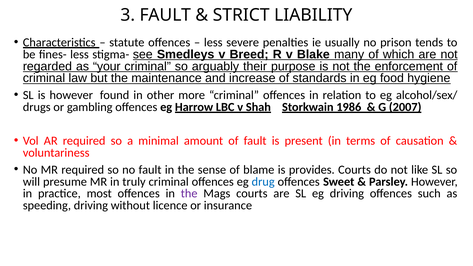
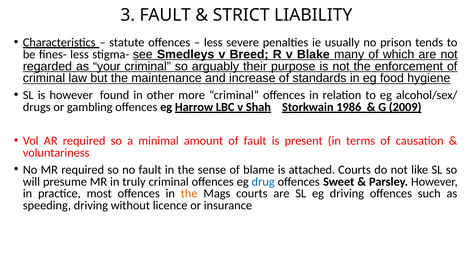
2007: 2007 -> 2009 (405, 107)
provides: provides -> attached (312, 170)
the colour: purple -> orange (189, 194)
